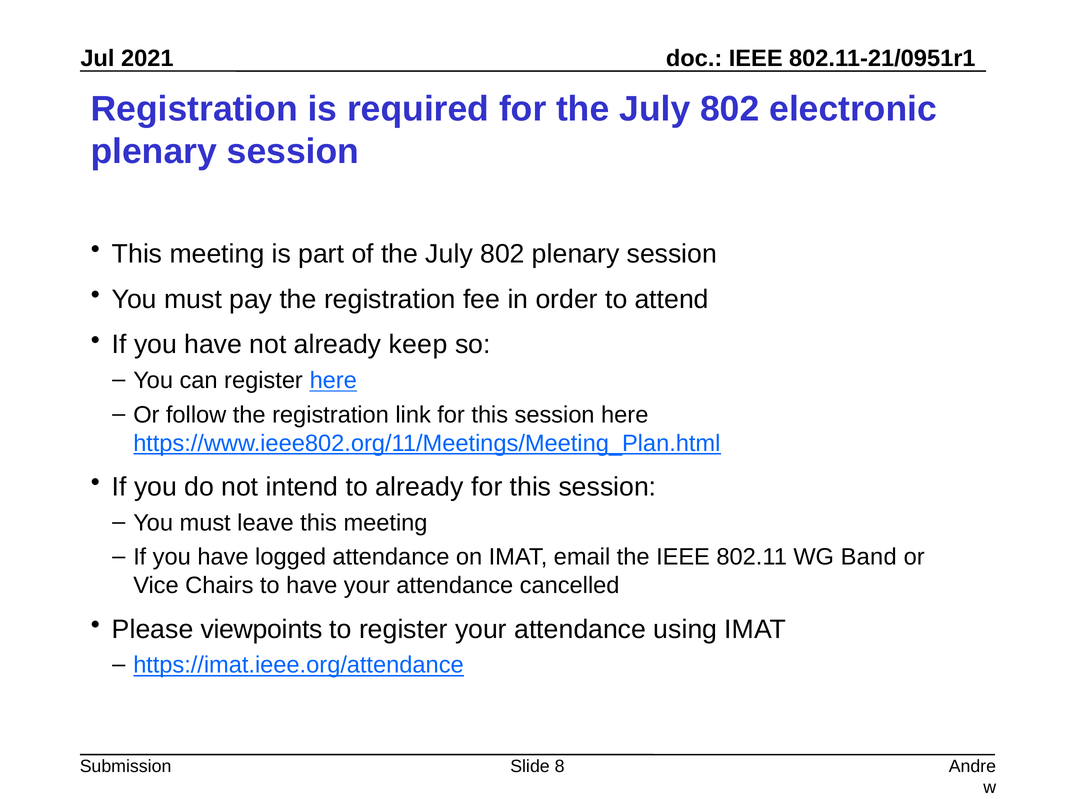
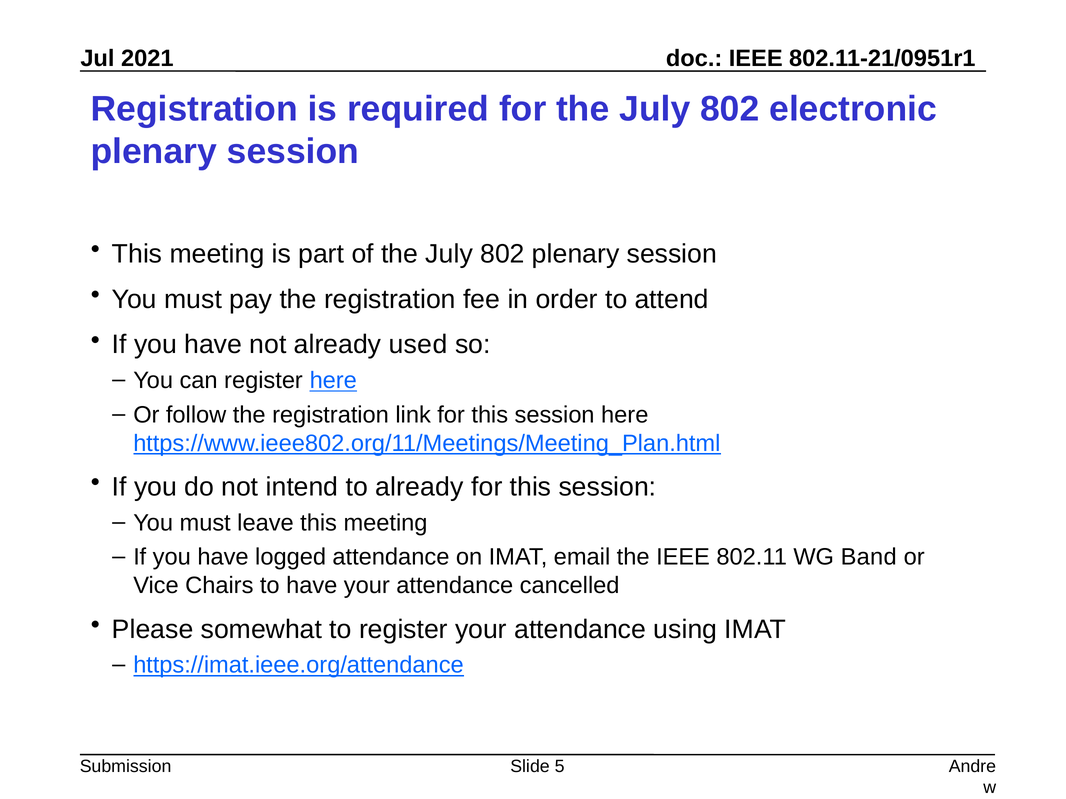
keep: keep -> used (418, 345)
viewpoints: viewpoints -> somewhat (261, 630)
8: 8 -> 5 (560, 767)
